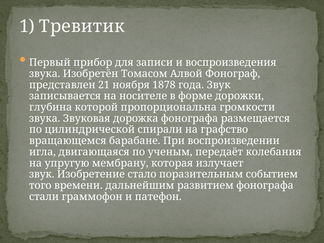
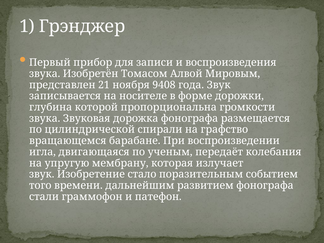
Тревитик: Тревитик -> Грэнджер (82, 26)
Фонограф: Фонограф -> Мировым (233, 74)
1878: 1878 -> 9408 (164, 85)
